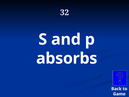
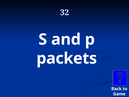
absorbs: absorbs -> packets (67, 58)
